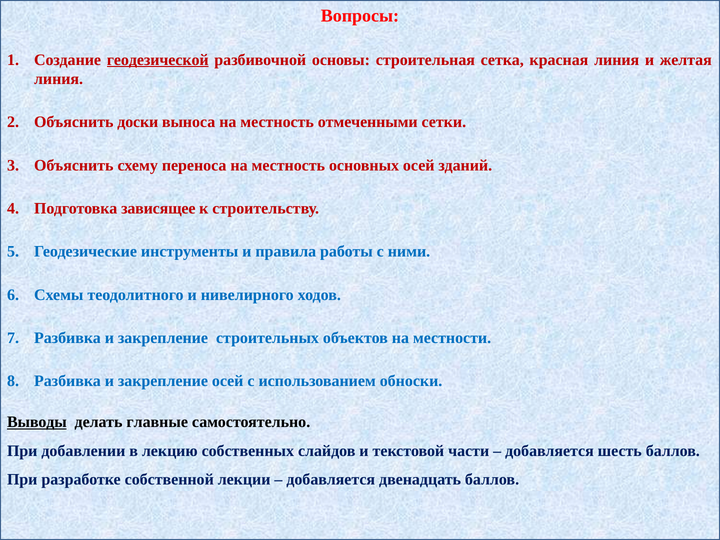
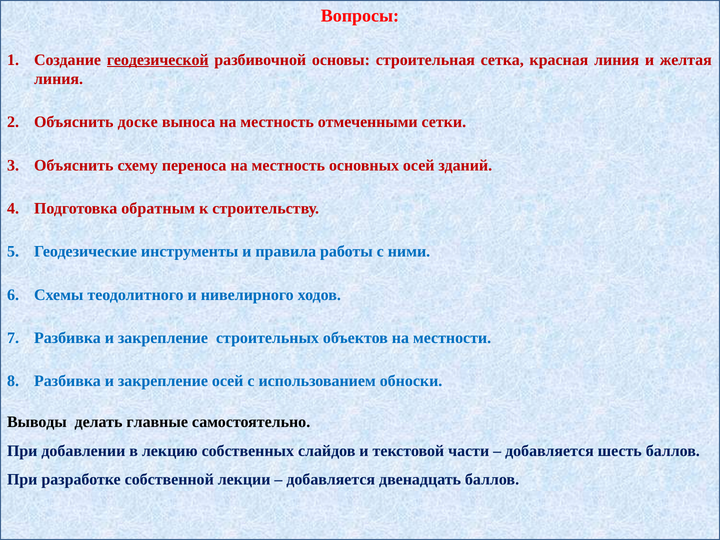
доски: доски -> доске (138, 122)
зависящее: зависящее -> обратным (158, 209)
Выводы underline: present -> none (37, 422)
